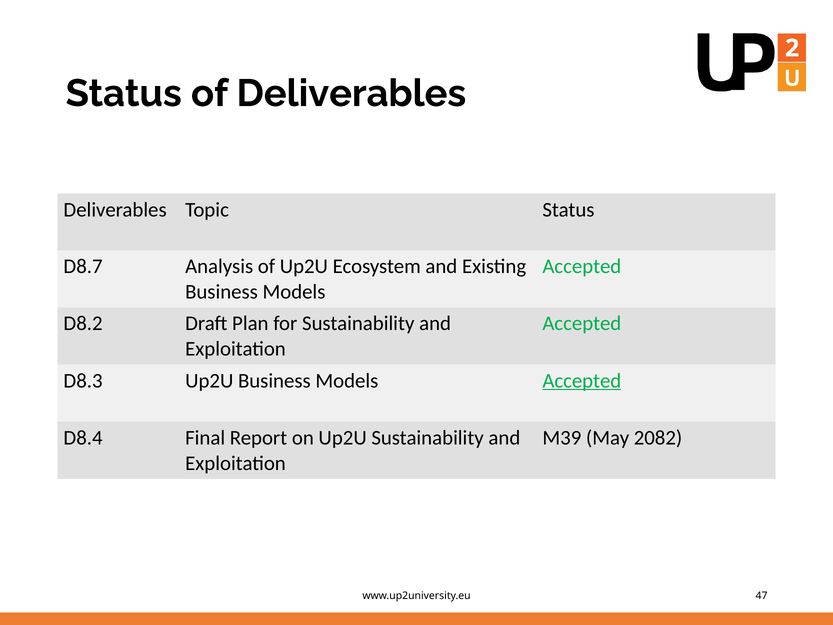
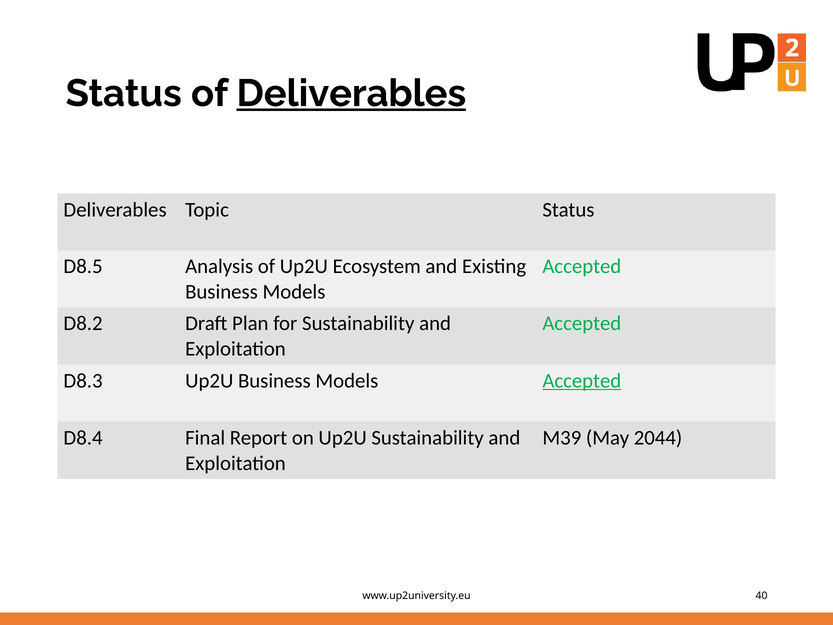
Deliverables underline: none -> present (351, 93)
D8.7: D8.7 -> D8.5 (83, 266)
2082: 2082 -> 2044 (658, 438)
47: 47 -> 40 (762, 596)
